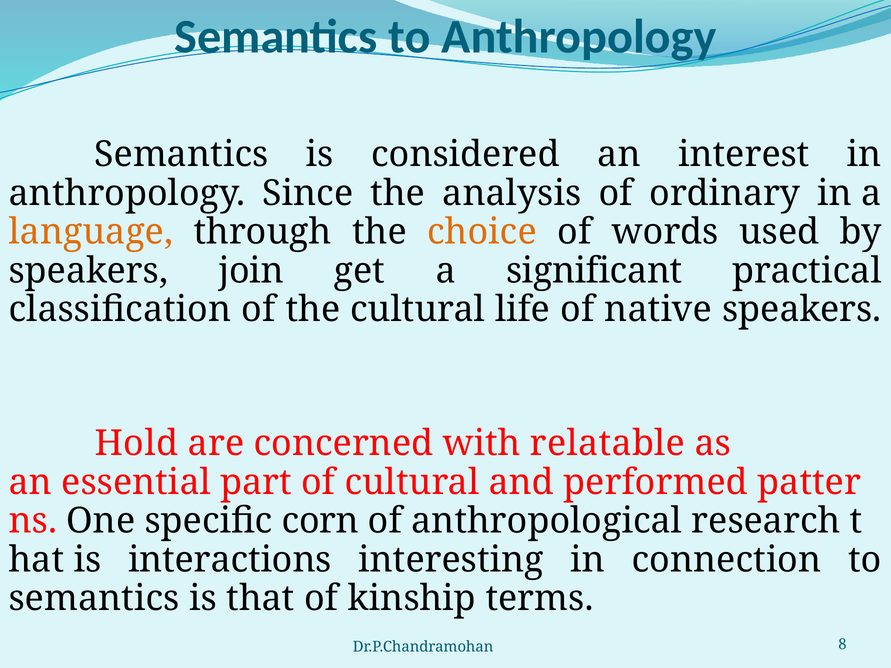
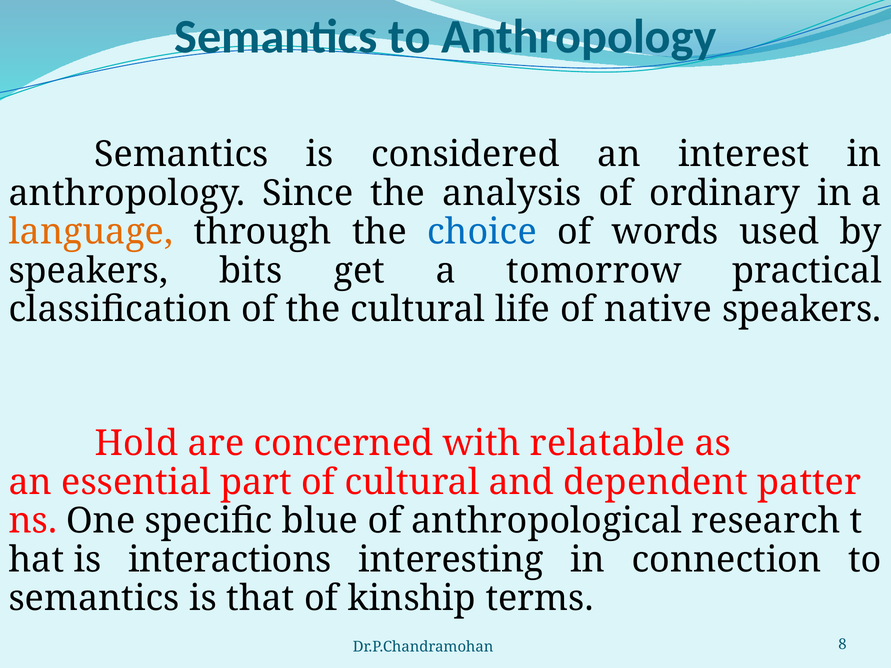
choice colour: orange -> blue (482, 232)
join: join -> bits (251, 271)
significant: significant -> tomorrow (594, 271)
performed: performed -> dependent (655, 482)
corn: corn -> blue (320, 521)
